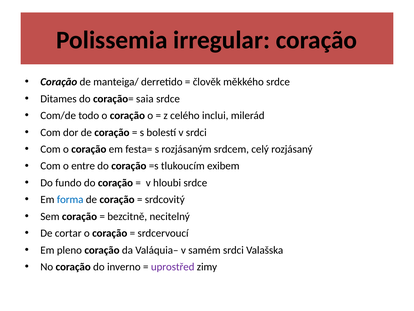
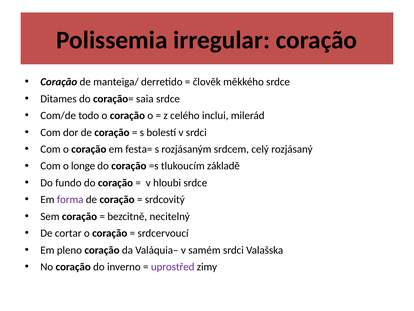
entre: entre -> longe (83, 166)
exibem: exibem -> základě (223, 166)
forma colour: blue -> purple (70, 199)
